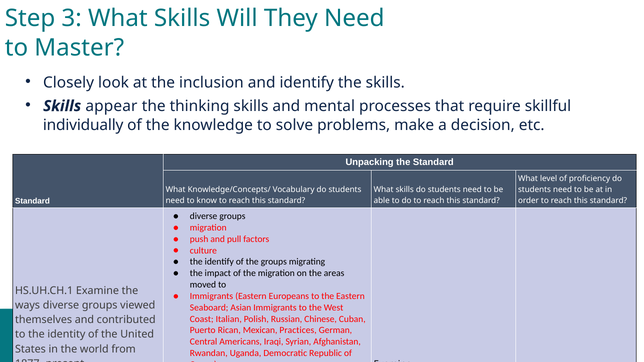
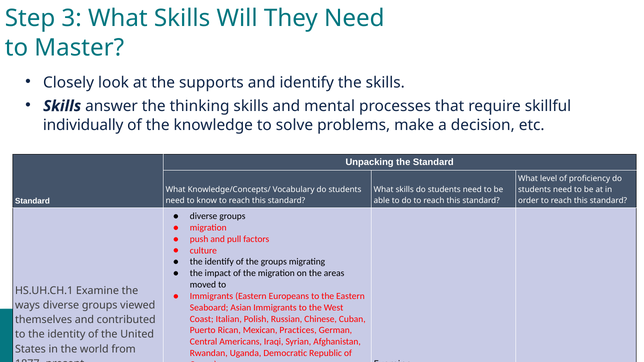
inclusion: inclusion -> supports (211, 82)
appear: appear -> answer (112, 106)
